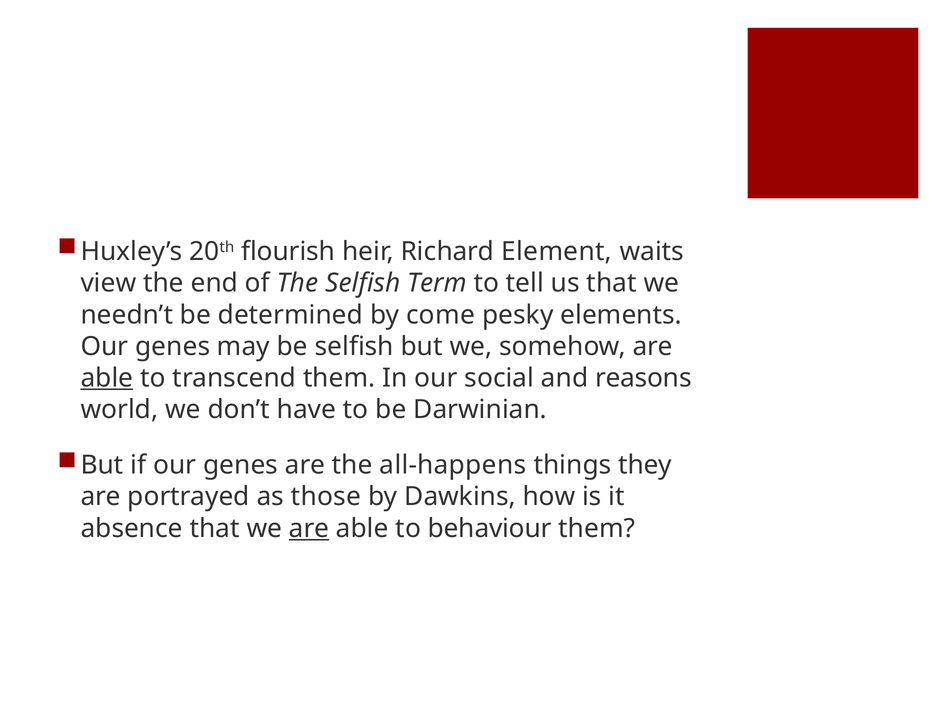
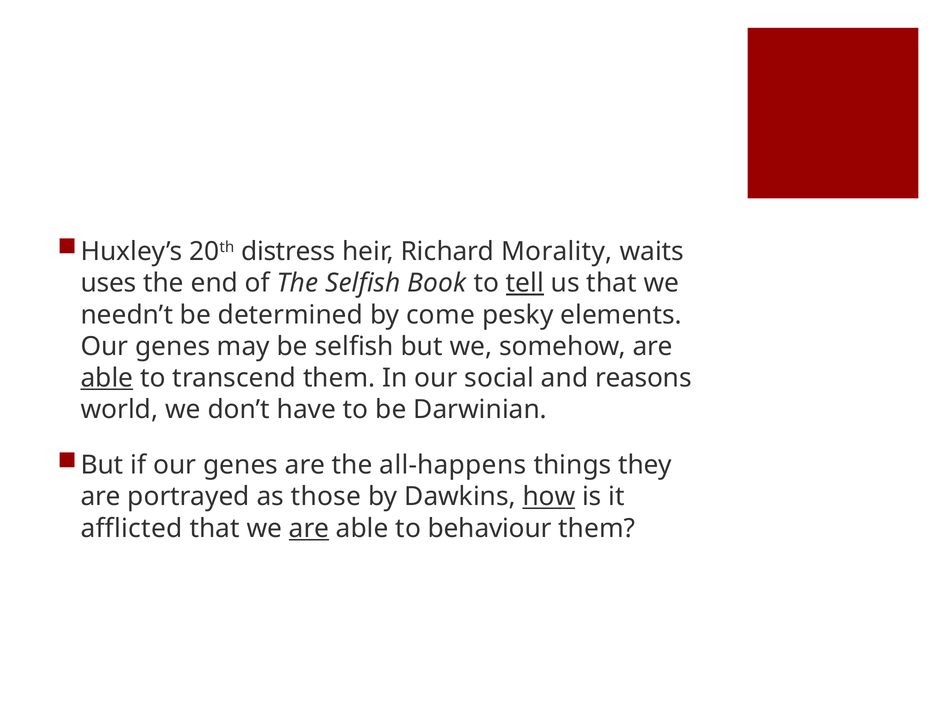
flourish: flourish -> distress (288, 252)
Element: Element -> Morality (557, 252)
view: view -> uses (108, 283)
Term: Term -> Book (437, 283)
tell underline: none -> present (525, 283)
how underline: none -> present (549, 497)
absence: absence -> afflicted (131, 528)
